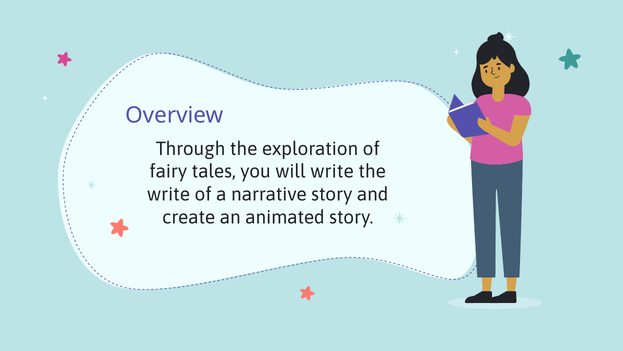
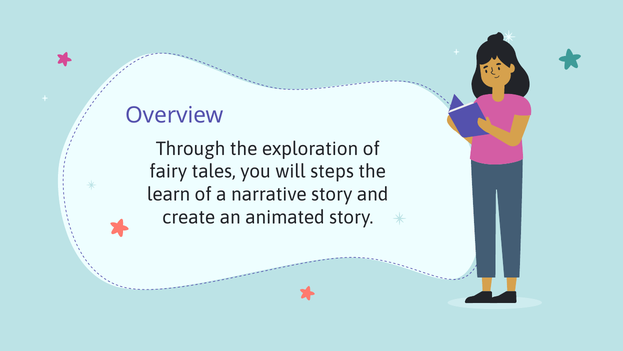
will write: write -> steps (332, 171)
write: write -> learn (169, 194)
